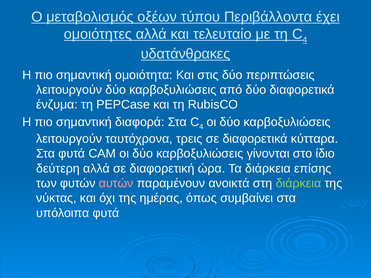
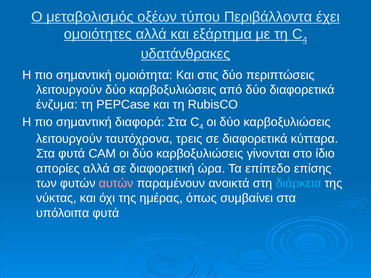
τελευταίο: τελευταίο -> εξάρτημα (222, 34)
δεύτερη: δεύτερη -> απορίες (58, 169)
Τα διάρκεια: διάρκεια -> επίπεδο (268, 169)
διάρκεια colour: light green -> light blue (298, 183)
